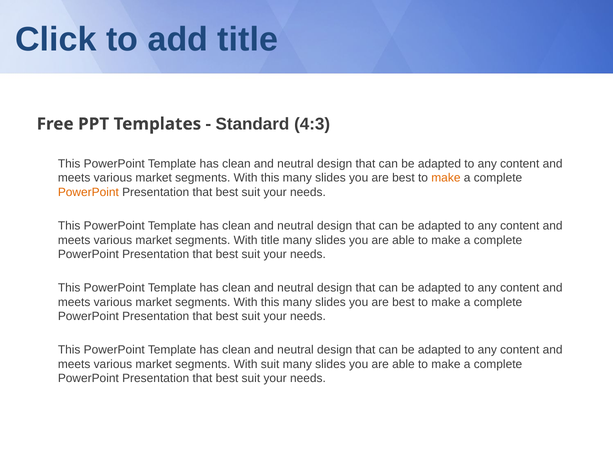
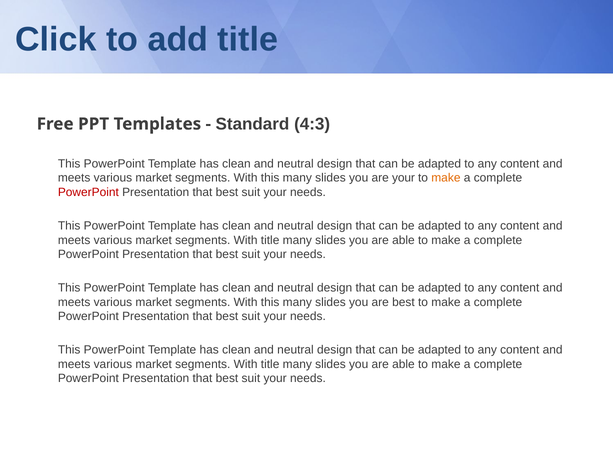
best: best -> your (404, 178)
PowerPoint colour: orange -> red (88, 192)
suit: suit -> title (270, 364)
